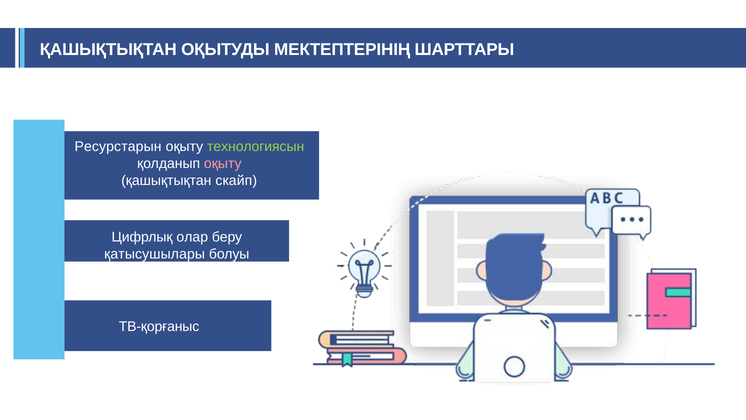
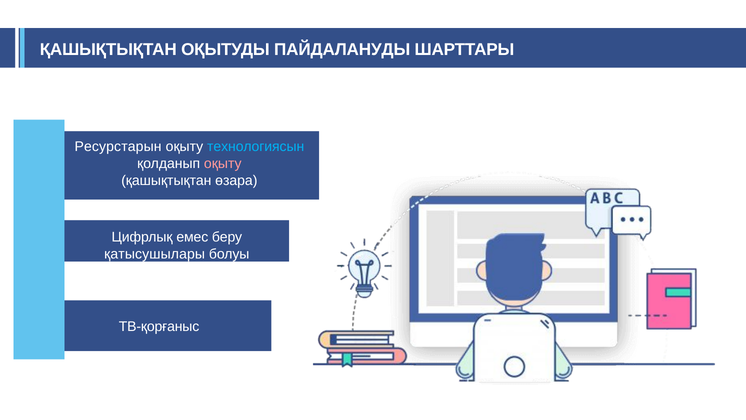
МЕКТЕПТЕРІНІҢ: МЕКТЕПТЕРІНІҢ -> ПАЙДАЛАНУДЫ (342, 49)
технологиясын colour: light green -> light blue (256, 147)
скайп: скайп -> өзара (236, 180)
олар: олар -> емес (192, 237)
